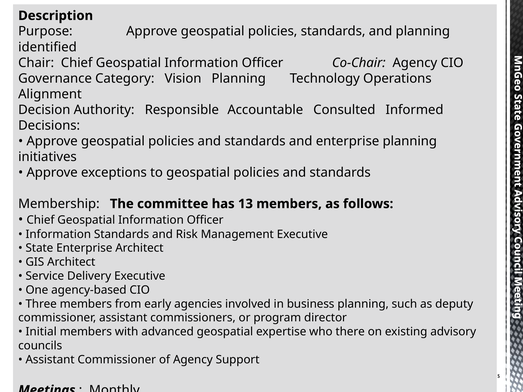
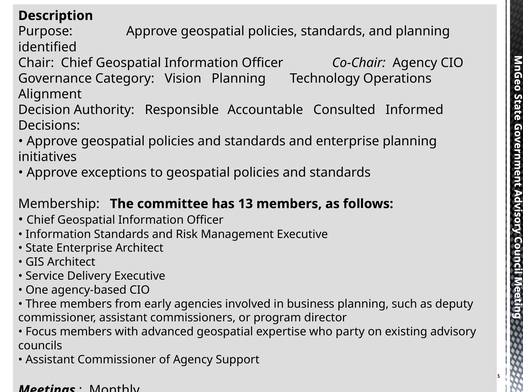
Initial: Initial -> Focus (41, 332)
there: there -> party (350, 332)
